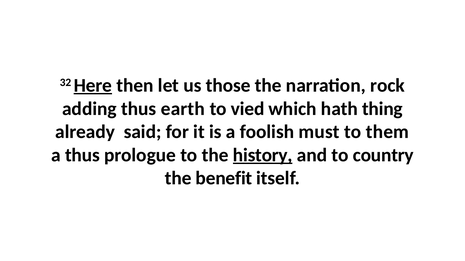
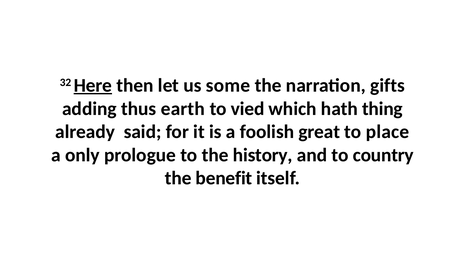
those: those -> some (228, 86)
rock: rock -> gifts (387, 86)
must: must -> great (319, 132)
them: them -> place (387, 132)
a thus: thus -> only (82, 155)
history underline: present -> none (263, 155)
